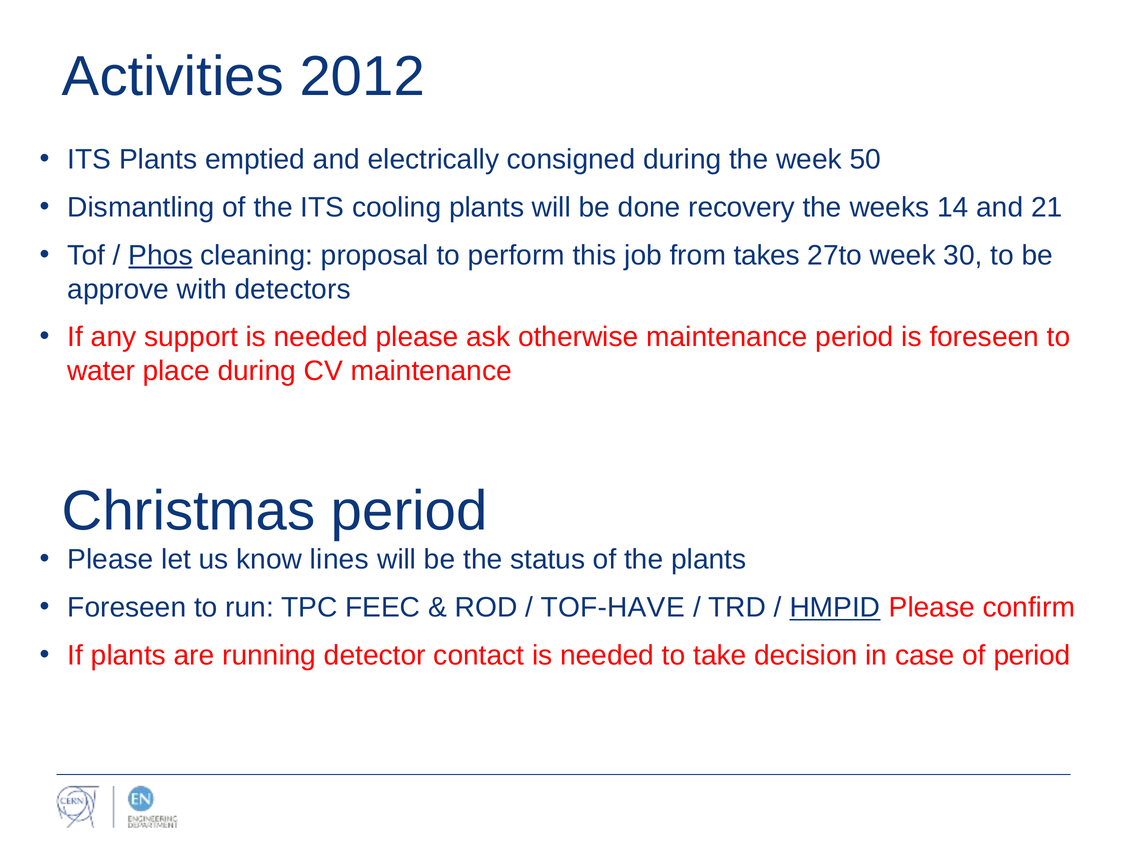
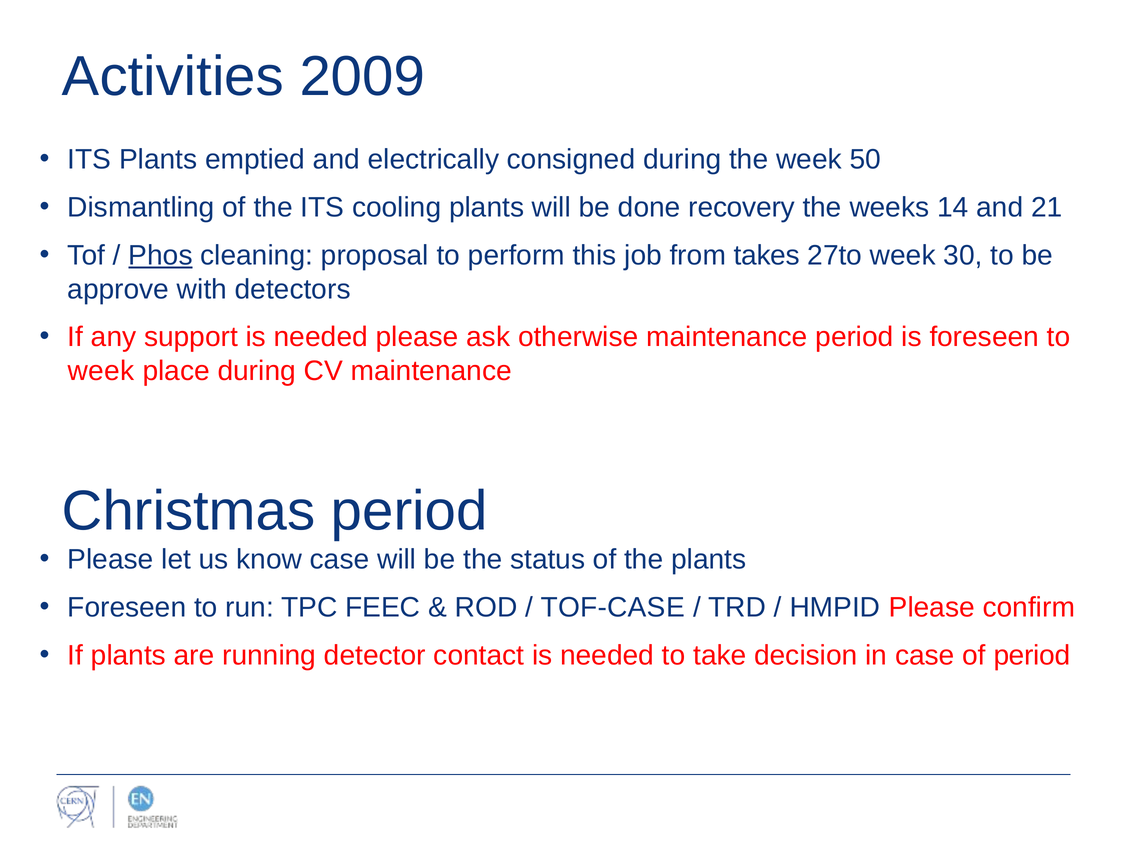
2012: 2012 -> 2009 (362, 77)
water: water -> week (101, 371)
know lines: lines -> case (340, 560)
TOF-HAVE: TOF-HAVE -> TOF-CASE (613, 608)
HMPID underline: present -> none (835, 608)
